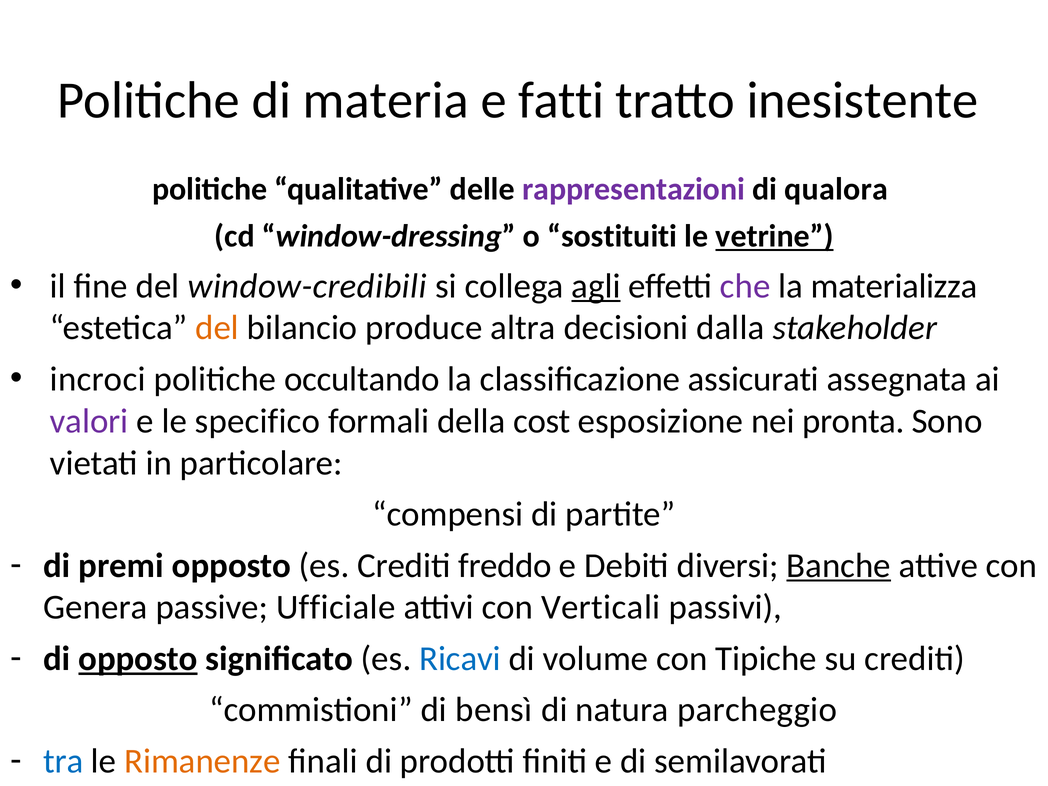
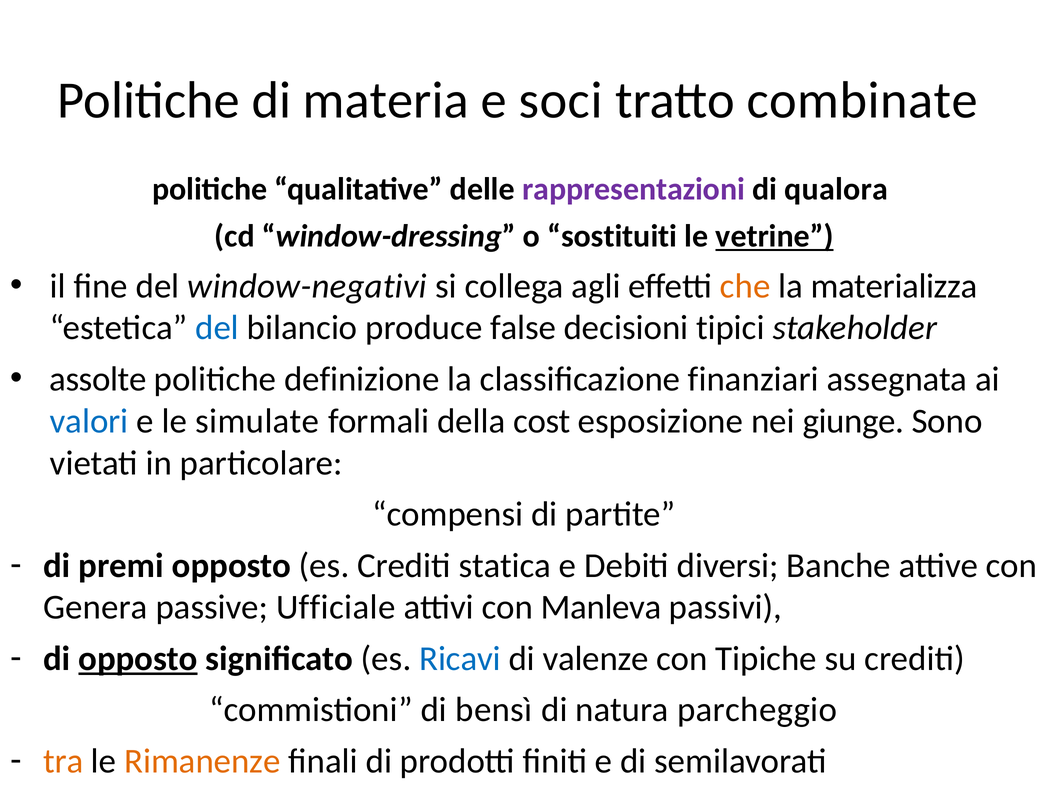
fatti: fatti -> soci (561, 101)
inesistente: inesistente -> combinate (862, 101)
window-credibili: window-credibili -> window-negativi (307, 286)
agli underline: present -> none (596, 286)
che colour: purple -> orange (745, 286)
del colour: orange -> blue (217, 328)
altra: altra -> false (523, 328)
dalla: dalla -> tipici (730, 328)
incroci: incroci -> assolte (98, 379)
occultando: occultando -> definizione (362, 379)
assicurati: assicurati -> finanziari (753, 379)
valori colour: purple -> blue (89, 421)
specifico: specifico -> simulate (257, 421)
pronta: pronta -> giunge (853, 421)
freddo: freddo -> statica (505, 566)
Banche underline: present -> none (839, 566)
Verticali: Verticali -> Manleva (601, 607)
volume: volume -> valenze (596, 659)
tra colour: blue -> orange (63, 761)
